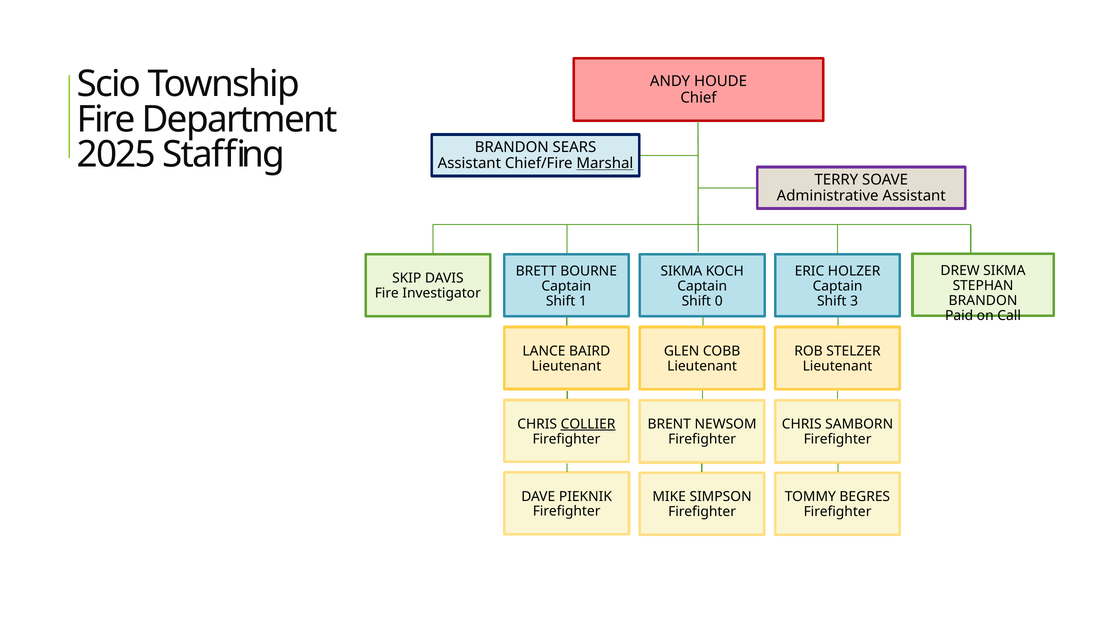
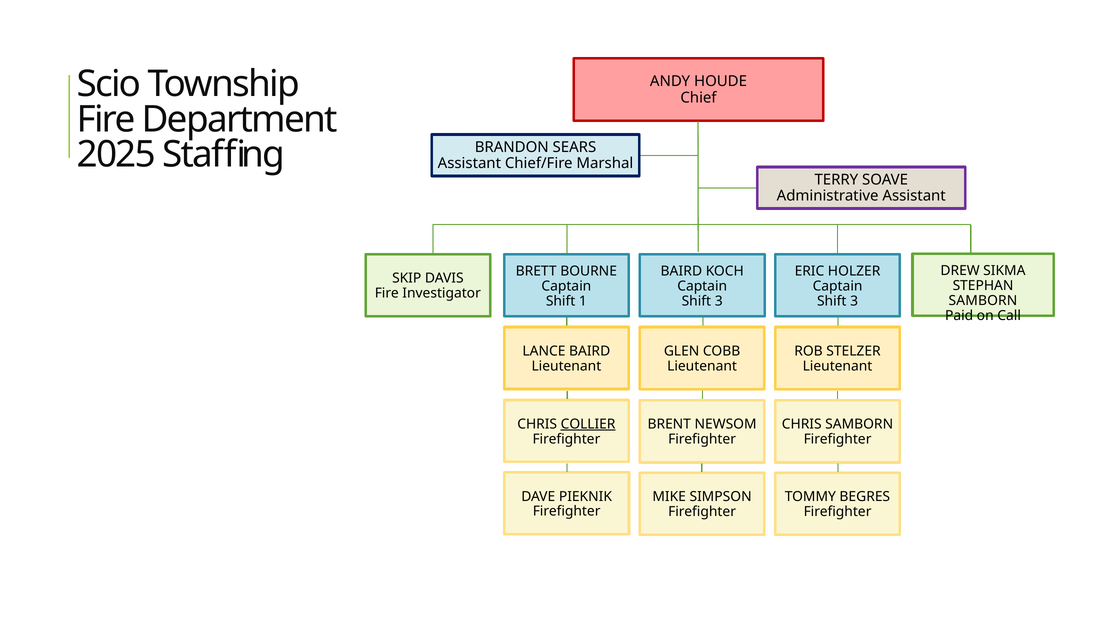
Marshal underline: present -> none (605, 163)
SIKMA: SIKMA -> BAIRD (681, 271)
BRANDON: BRANDON -> SAMBORN (983, 301)
0: 0 -> 3 (719, 301)
